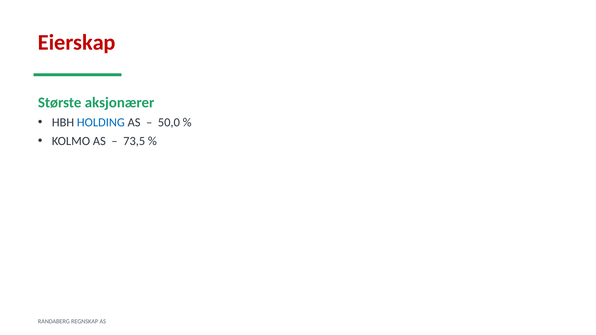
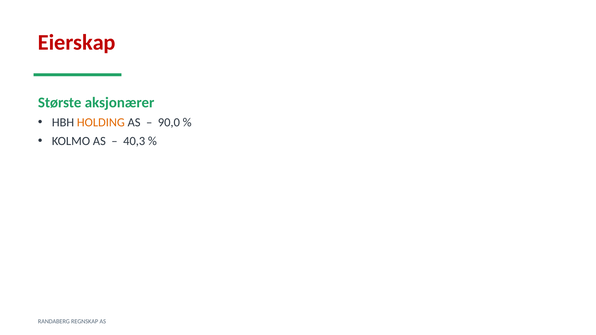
HOLDING colour: blue -> orange (101, 123)
50,0: 50,0 -> 90,0 (169, 123)
73,5: 73,5 -> 40,3 (134, 141)
